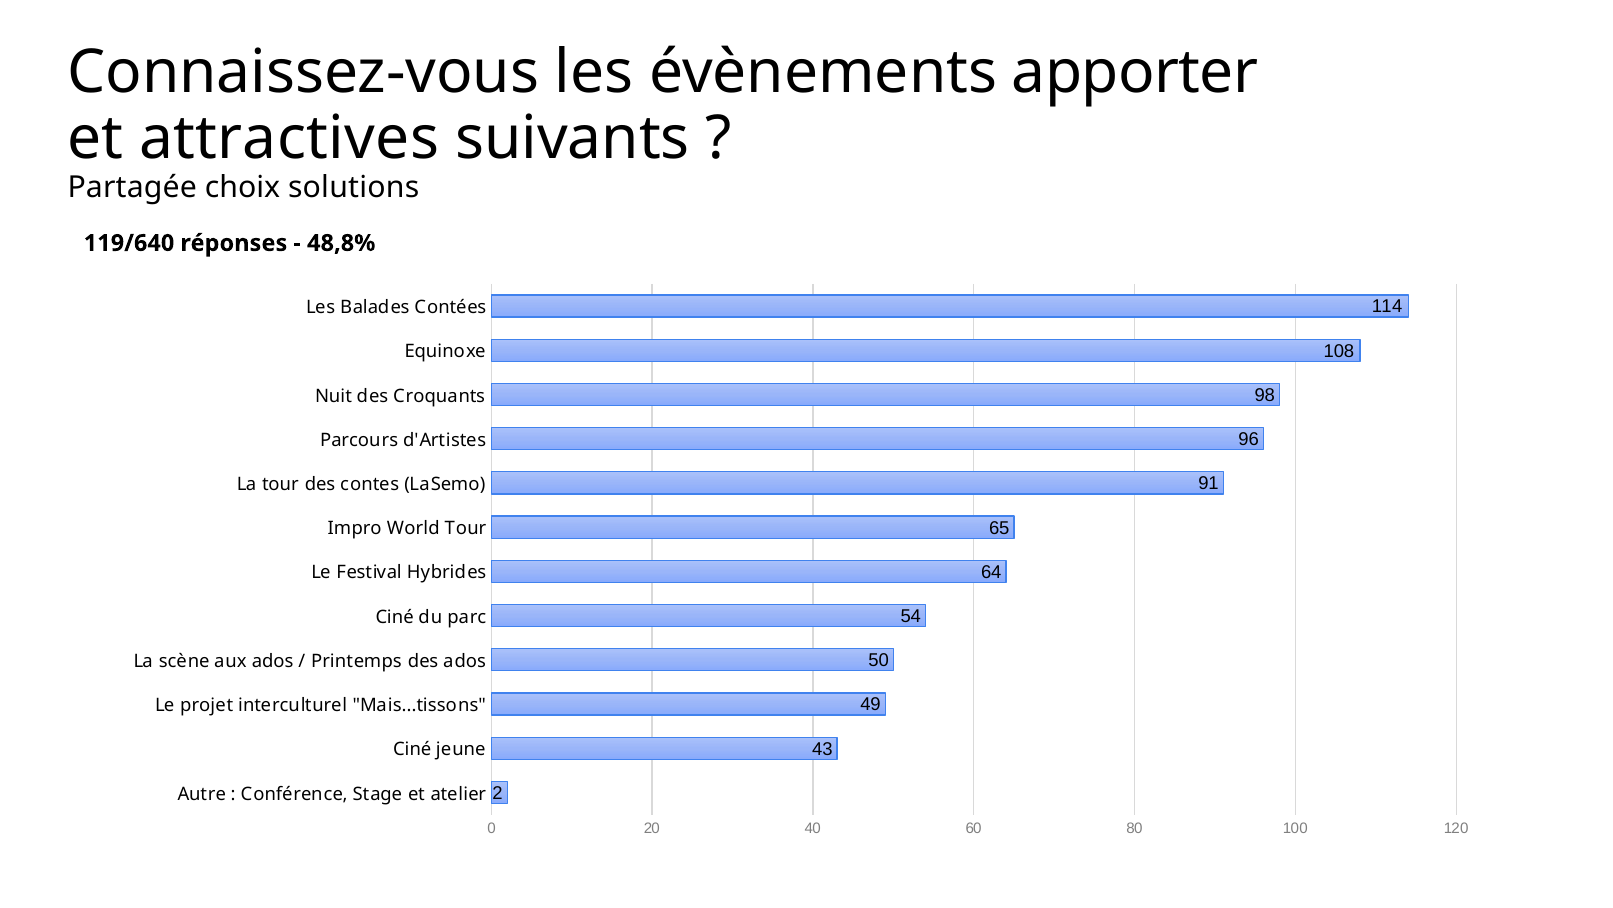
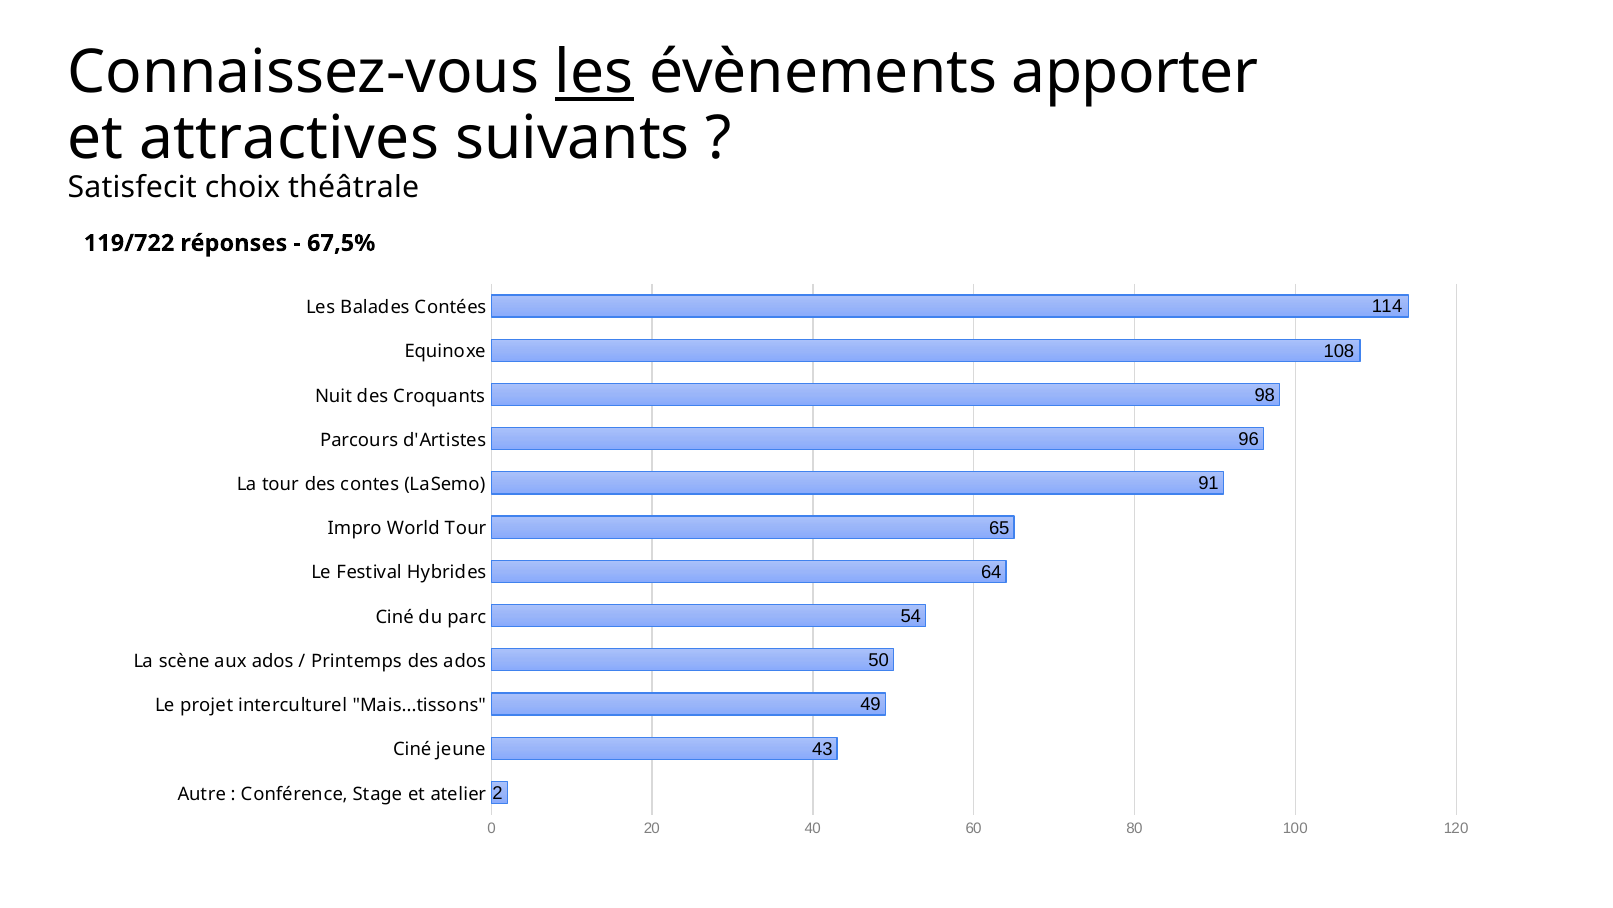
les underline: none -> present (594, 73)
Partagée: Partagée -> Satisfecit (132, 187)
solutions: solutions -> théâtrale (354, 187)
119/640: 119/640 -> 119/722 (129, 243)
48,8%: 48,8% -> 67,5% (341, 243)
